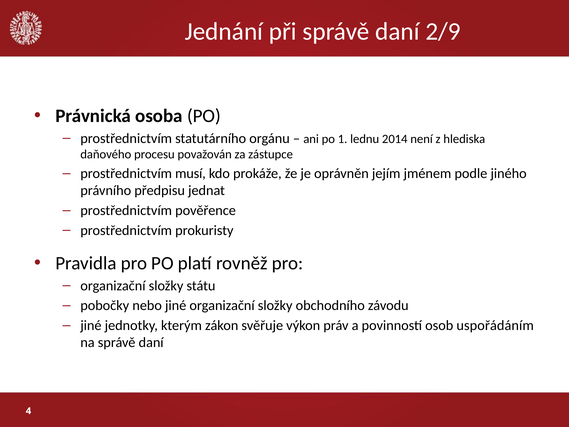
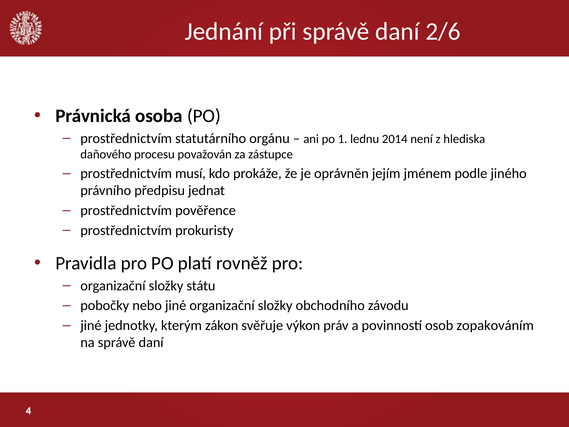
2/9: 2/9 -> 2/6 (443, 32)
uspořádáním: uspořádáním -> zopakováním (495, 325)
